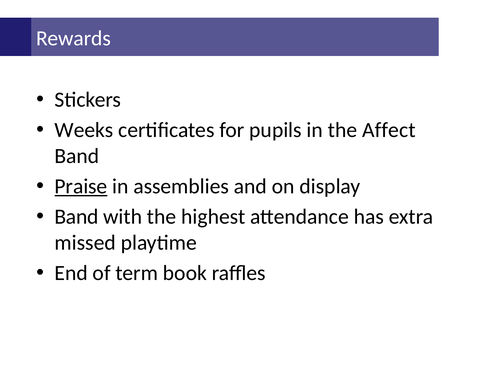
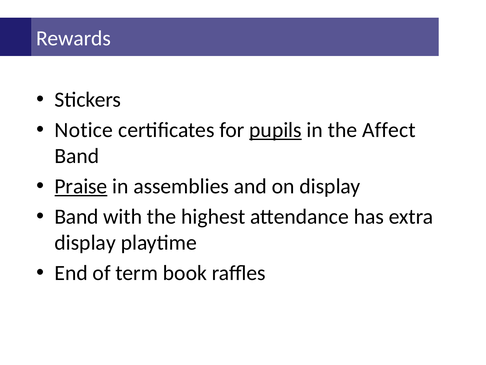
Weeks: Weeks -> Notice (84, 130)
pupils underline: none -> present (276, 130)
missed: missed -> display (85, 242)
